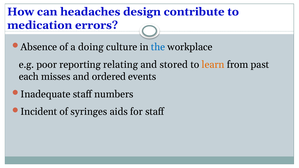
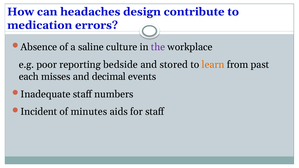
doing: doing -> saline (91, 47)
the colour: blue -> purple (158, 47)
relating: relating -> bedside (121, 65)
ordered: ordered -> decimal (109, 77)
syringes: syringes -> minutes (89, 112)
